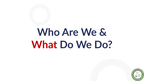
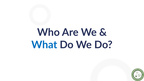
What colour: red -> blue (44, 45)
